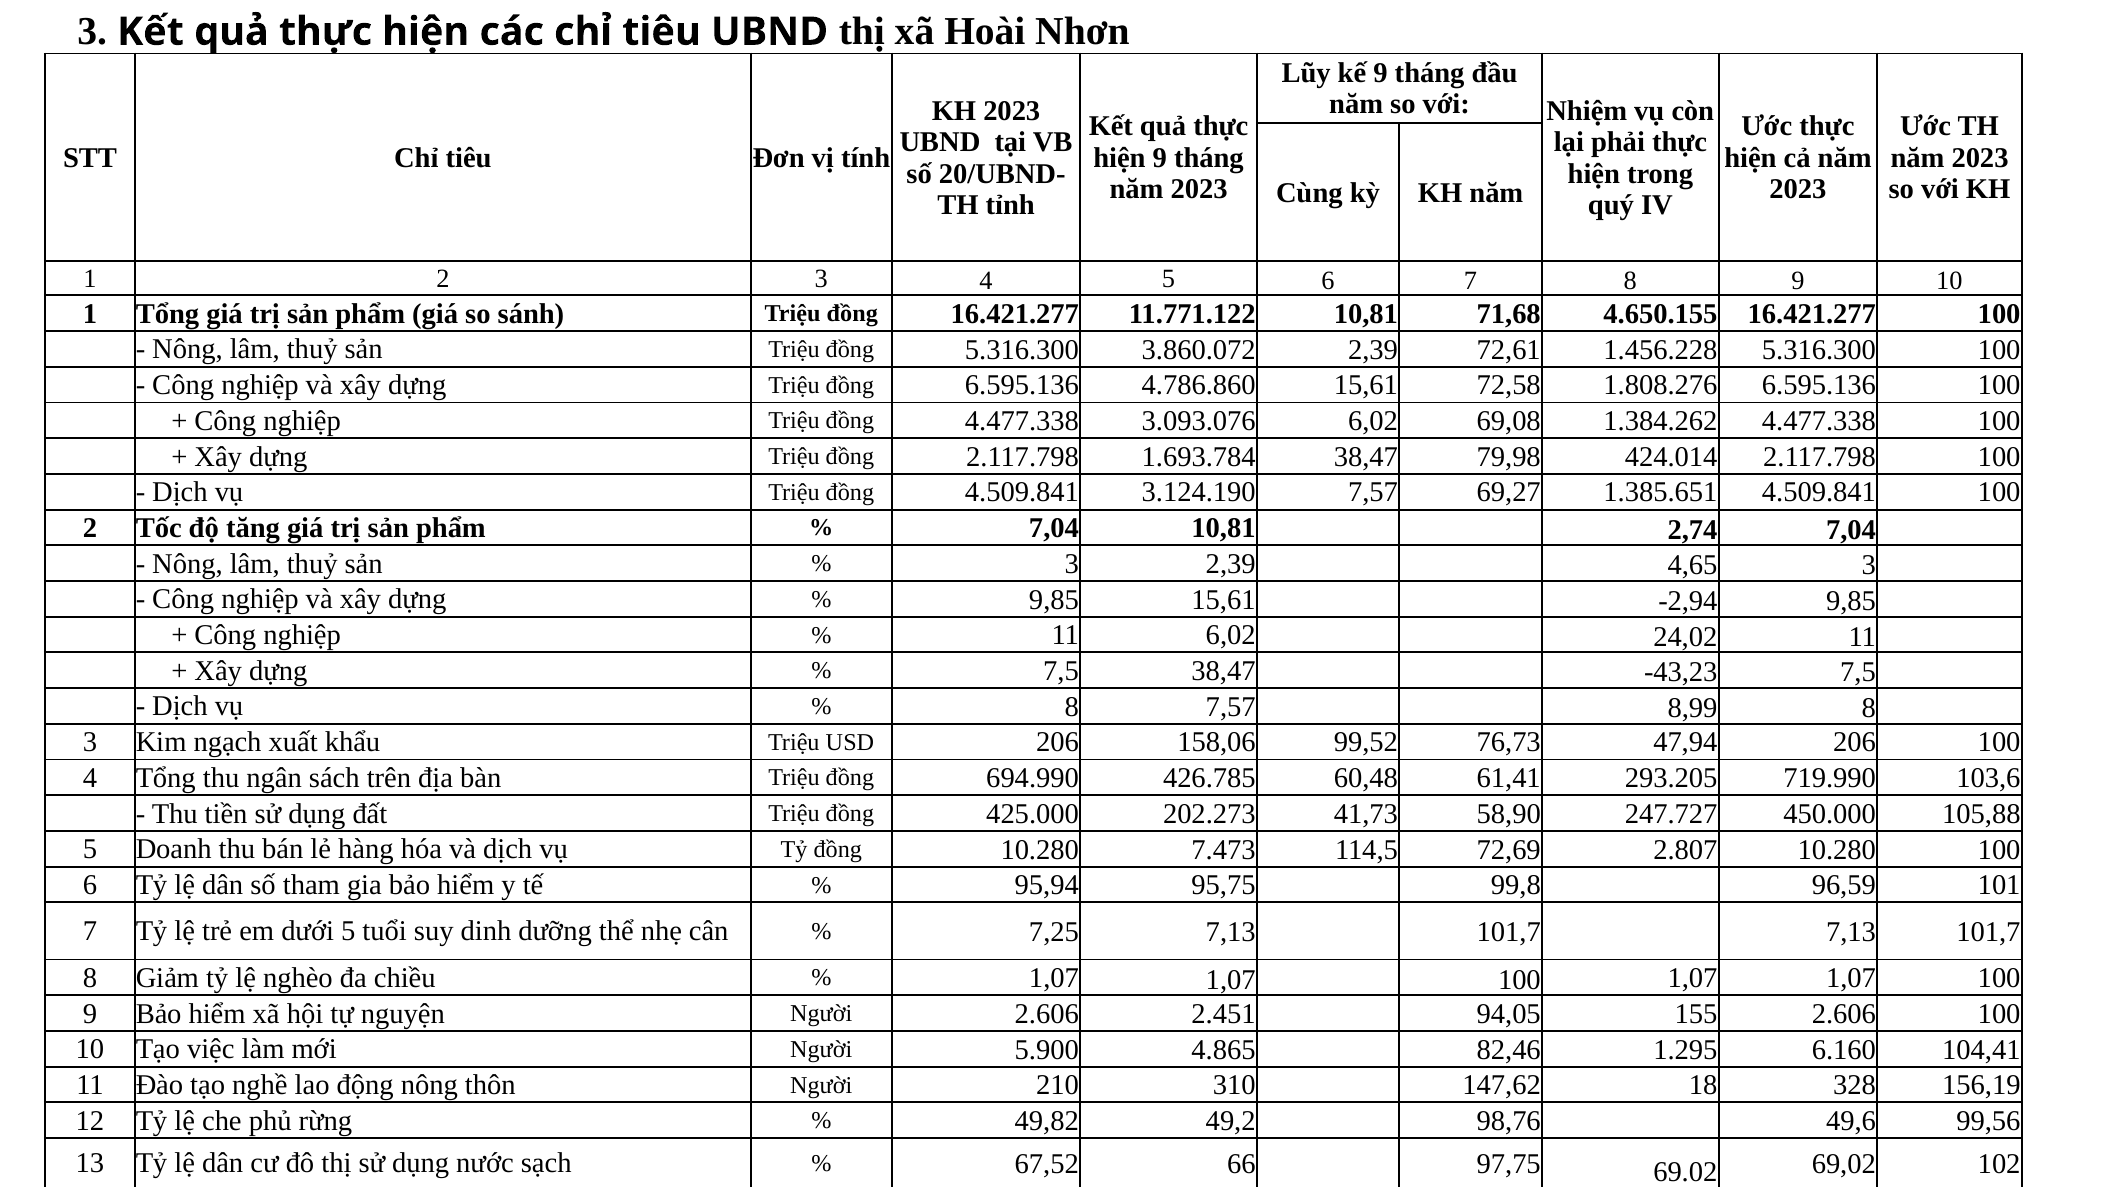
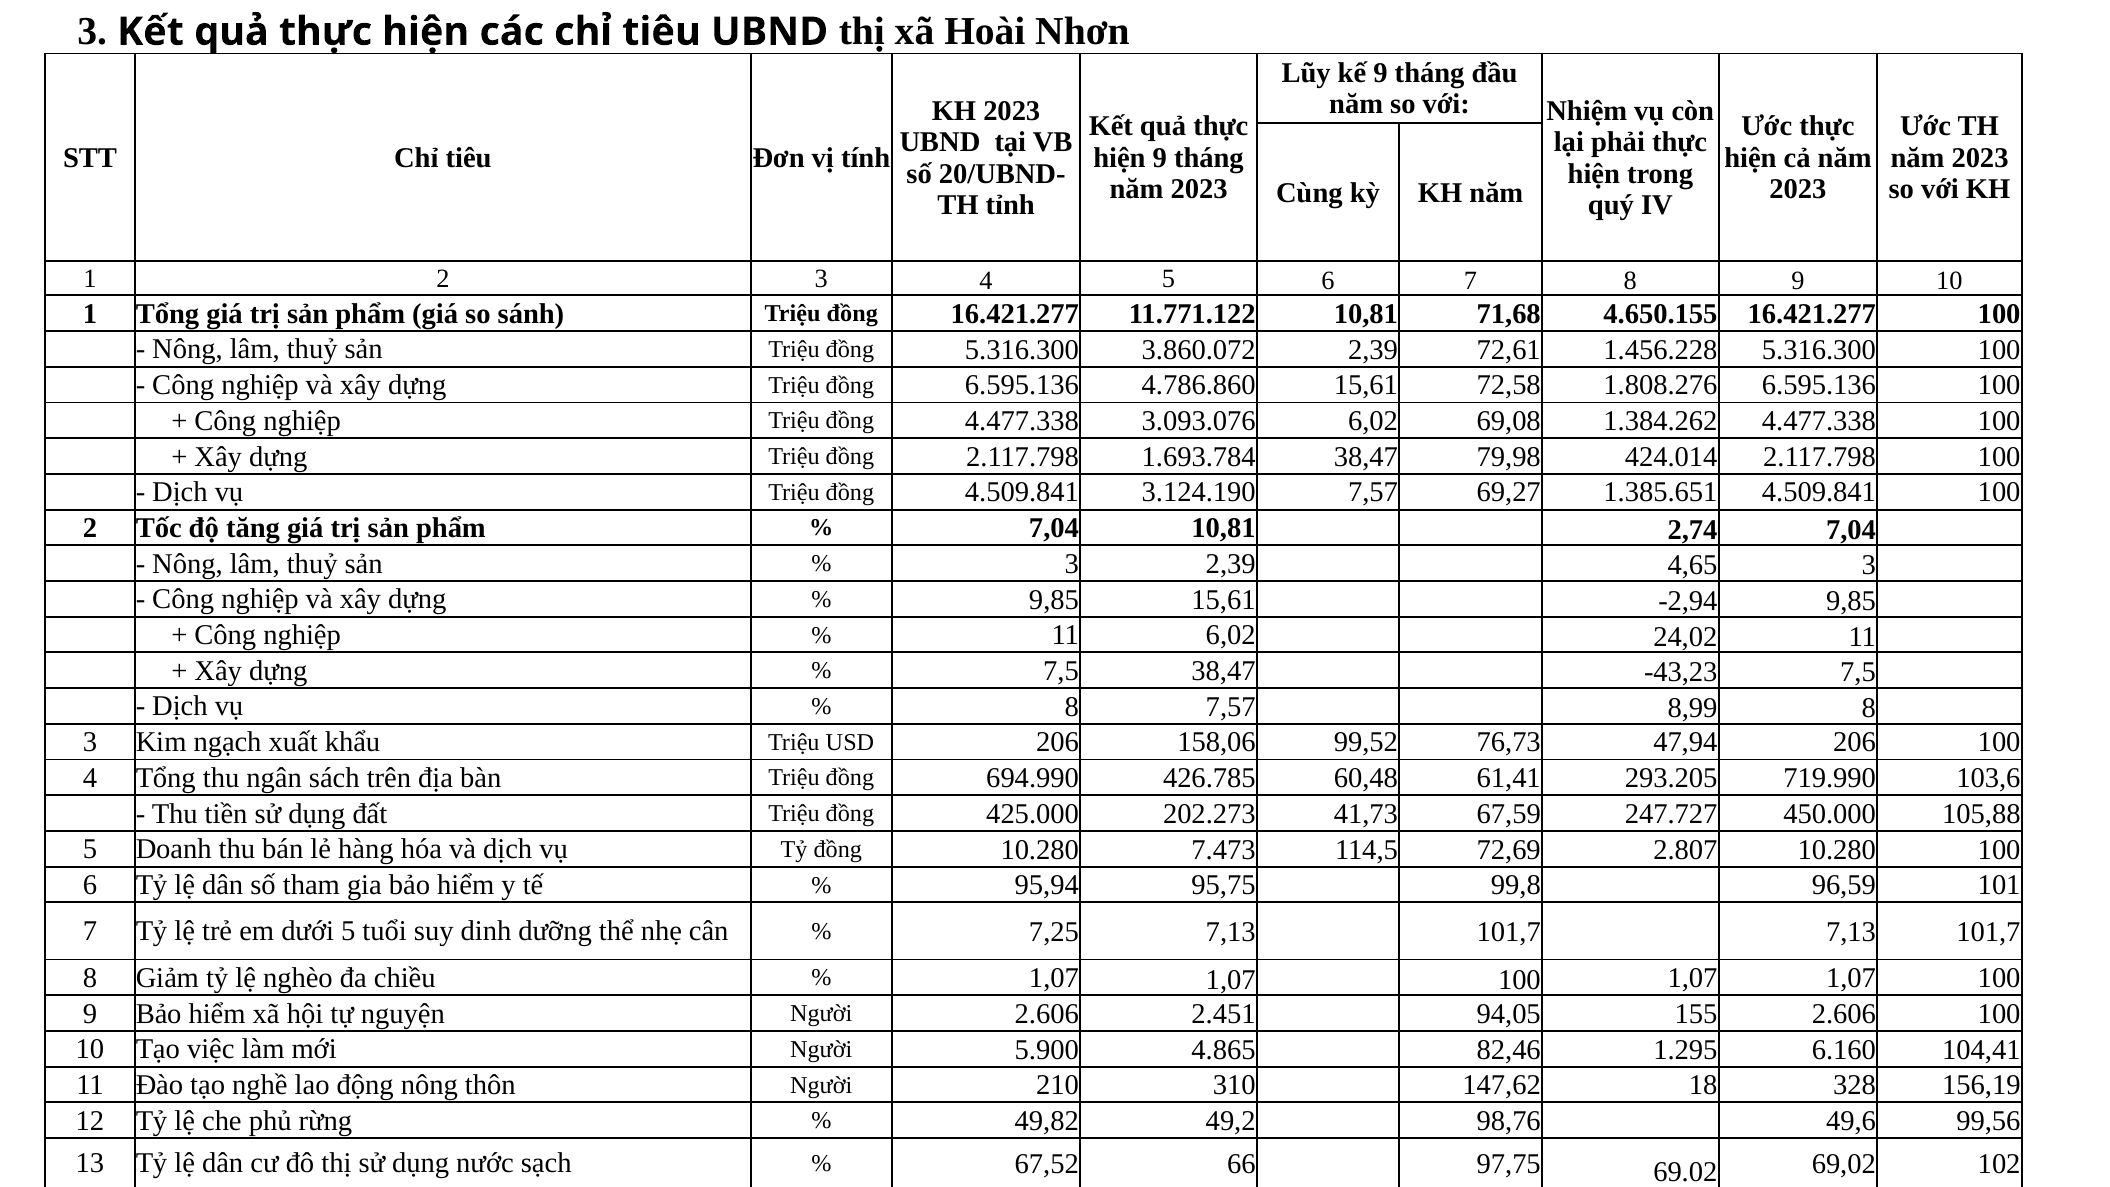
58,90: 58,90 -> 67,59 (1509, 814)
